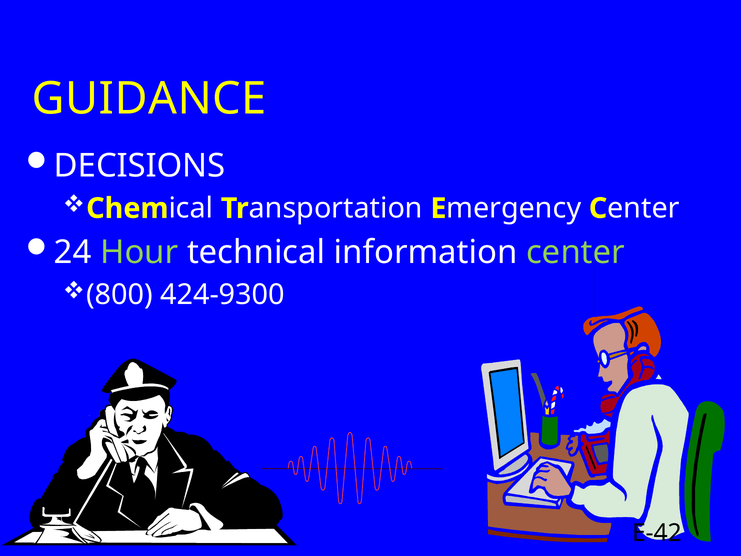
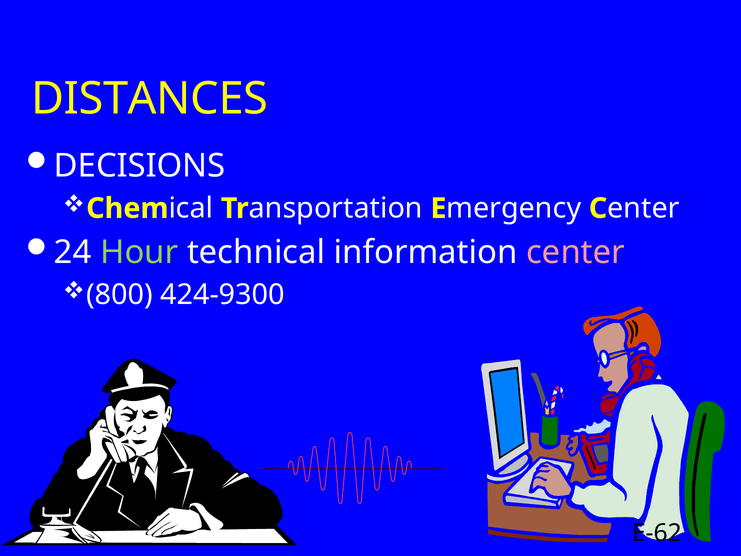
GUIDANCE: GUIDANCE -> DISTANCES (150, 99)
center colour: light green -> pink (576, 252)
E-42: E-42 -> E-62 (657, 533)
